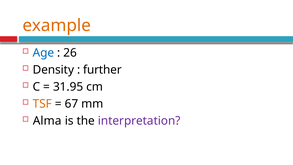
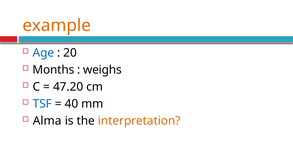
26: 26 -> 20 (70, 53)
Density: Density -> Months (53, 70)
further: further -> weighs (102, 70)
31.95: 31.95 -> 47.20 (68, 87)
TSF colour: orange -> blue (42, 104)
67: 67 -> 40 (71, 104)
interpretation colour: purple -> orange (139, 121)
